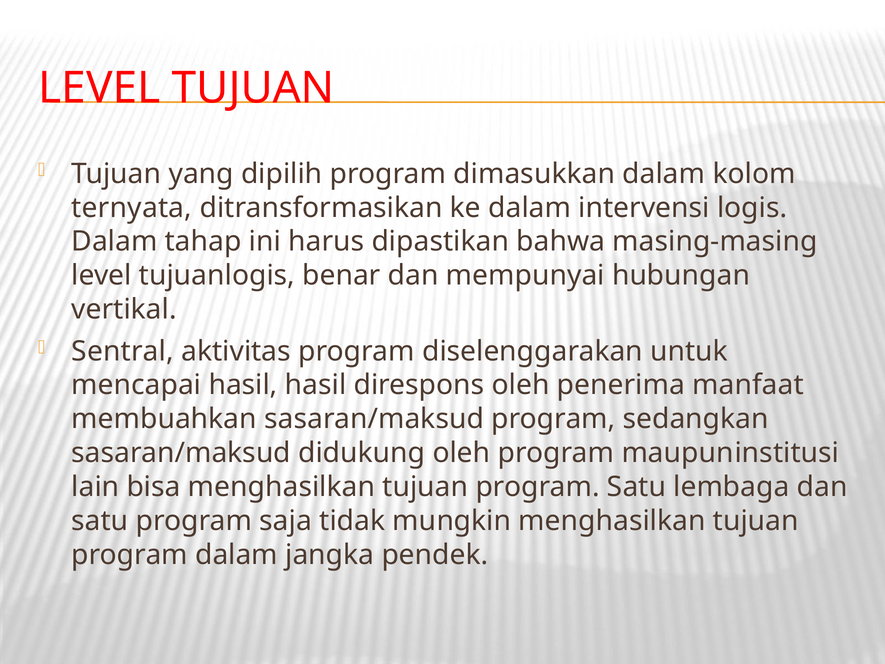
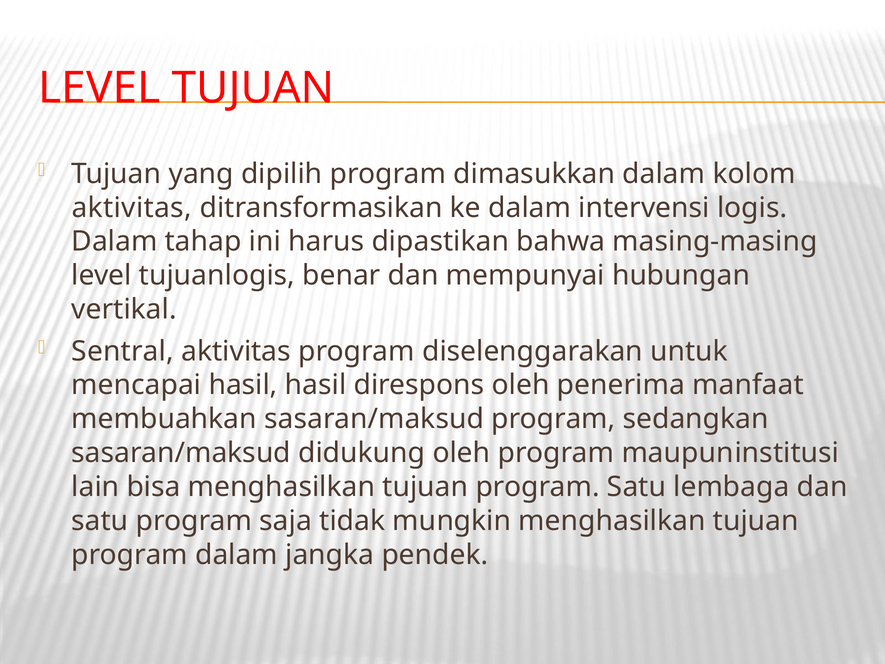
ternyata: ternyata -> aktivitas (132, 208)
